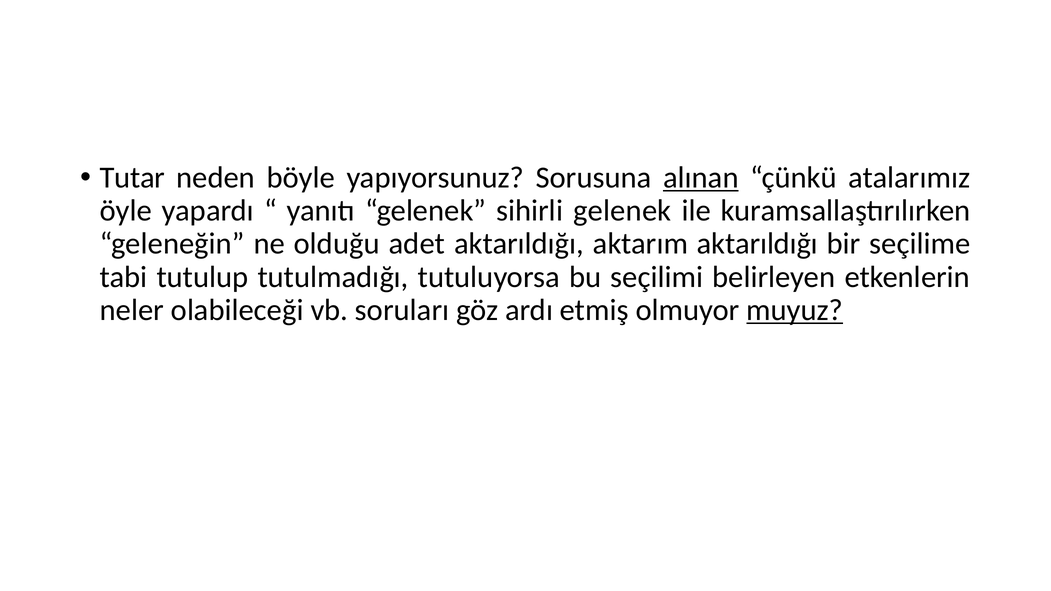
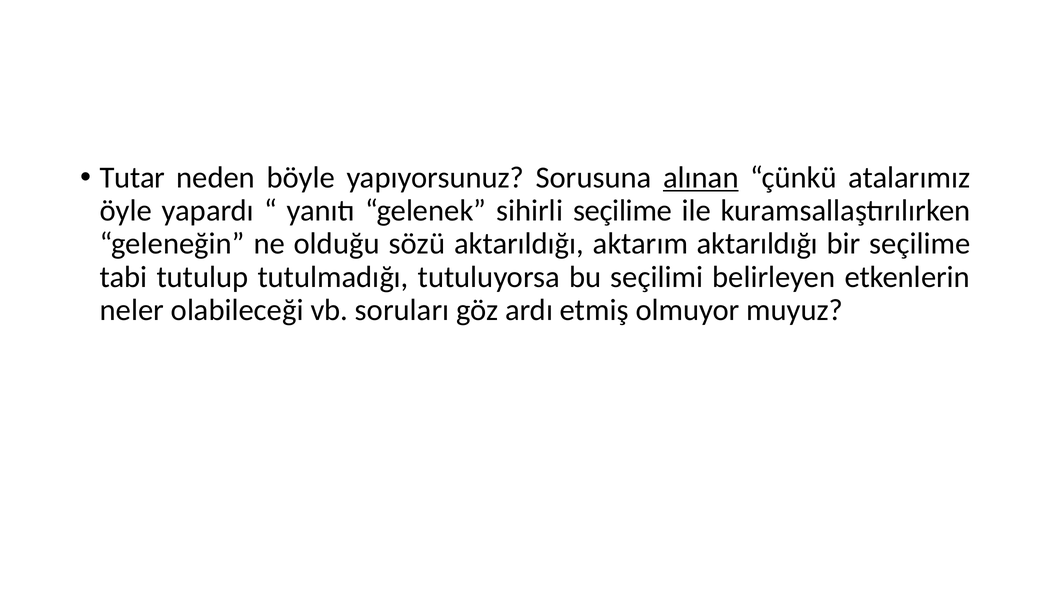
sihirli gelenek: gelenek -> seçilime (622, 211)
adet: adet -> sözü (417, 244)
muyuz underline: present -> none (795, 310)
